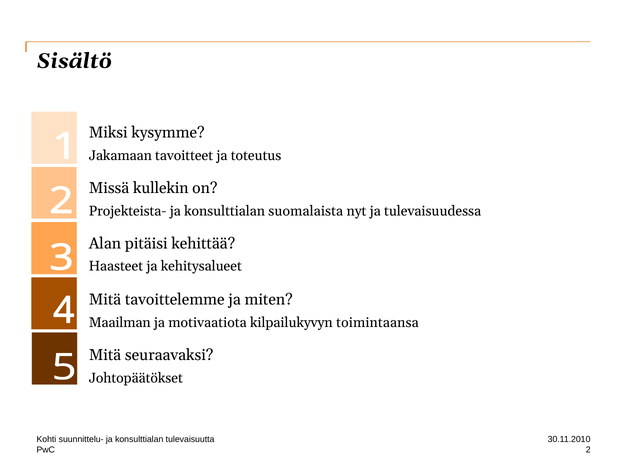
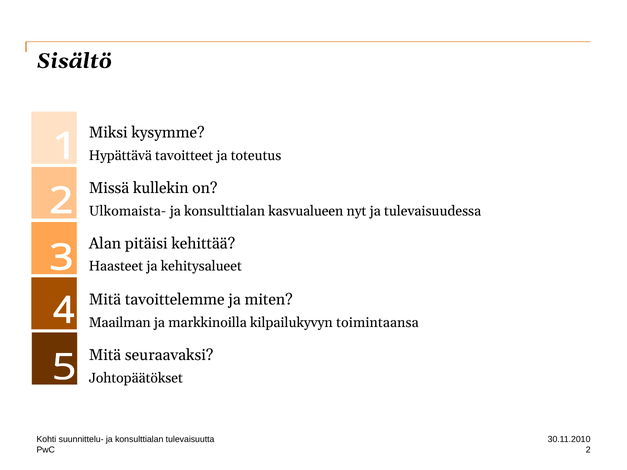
Jakamaan: Jakamaan -> Hypättävä (120, 156)
Projekteista-: Projekteista- -> Ulkomaista- (128, 211)
suomalaista: suomalaista -> kasvualueen (306, 211)
motivaatiota: motivaatiota -> markkinoilla (208, 323)
